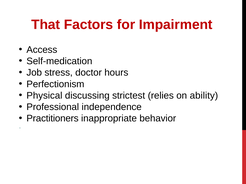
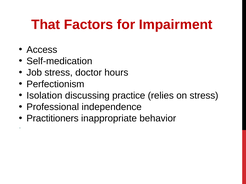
Physical: Physical -> Isolation (44, 96)
strictest: strictest -> practice (129, 96)
on ability: ability -> stress (204, 96)
